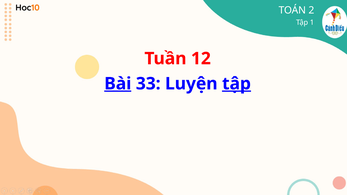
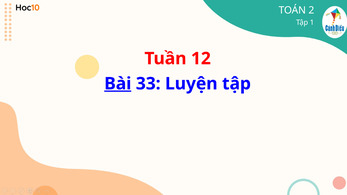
tập underline: present -> none (236, 84)
